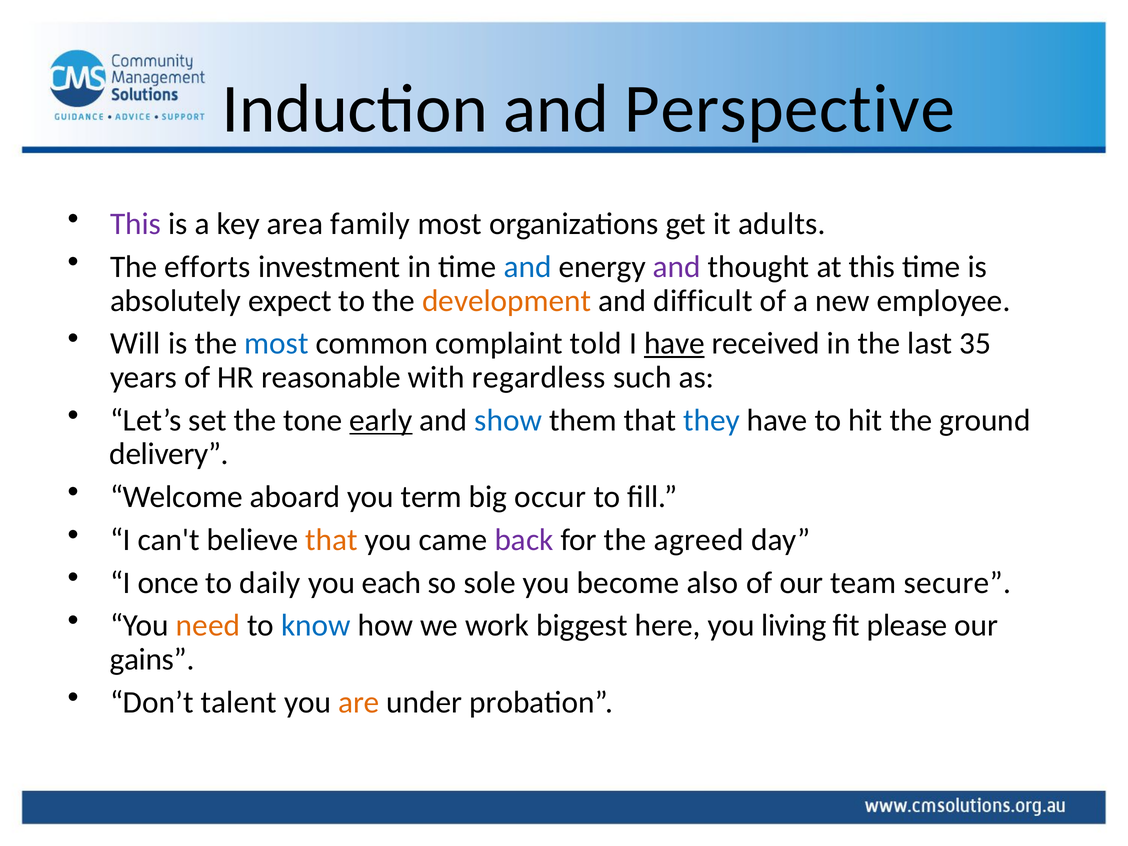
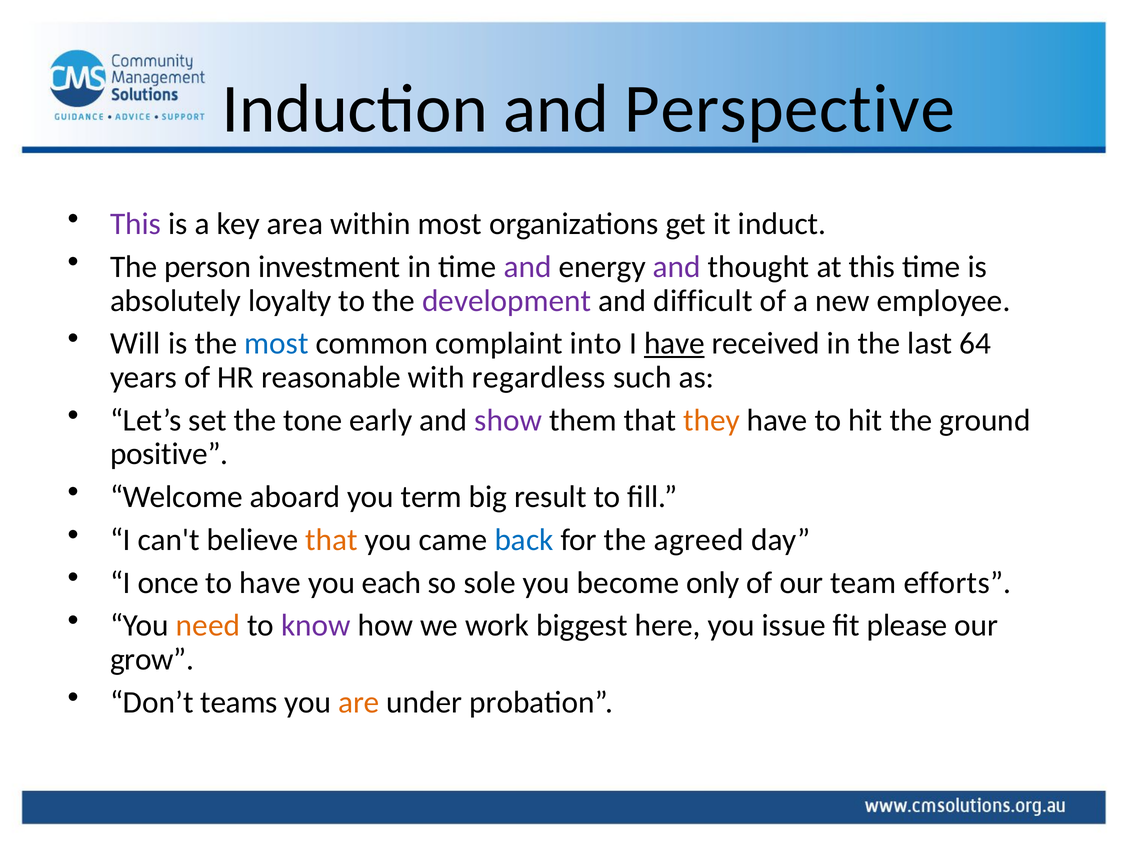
family: family -> within (370, 224)
adults: adults -> induct (782, 224)
efforts: efforts -> person (208, 267)
and colour: blue -> purple (528, 267)
expect: expect -> loyalty (290, 301)
development colour: orange -> purple (507, 301)
told: told -> into (596, 344)
35: 35 -> 64 (975, 344)
early underline: present -> none (381, 420)
show colour: blue -> purple (508, 420)
they colour: blue -> orange (712, 420)
delivery: delivery -> positive (169, 454)
occur: occur -> result (550, 497)
back colour: purple -> blue (524, 540)
to daily: daily -> have (270, 583)
also: also -> only (713, 583)
secure: secure -> efforts (957, 583)
know colour: blue -> purple (316, 626)
living: living -> issue (794, 626)
gains: gains -> grow (152, 659)
talent: talent -> teams (239, 702)
